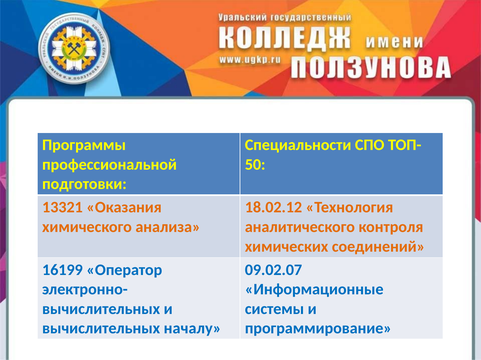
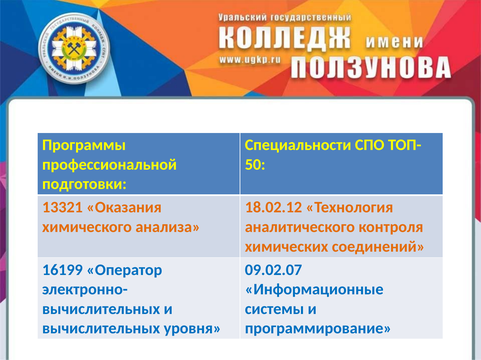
началу: началу -> уровня (193, 329)
